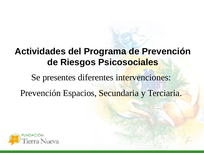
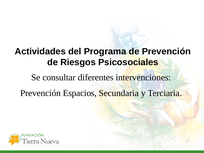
presentes: presentes -> consultar (59, 77)
